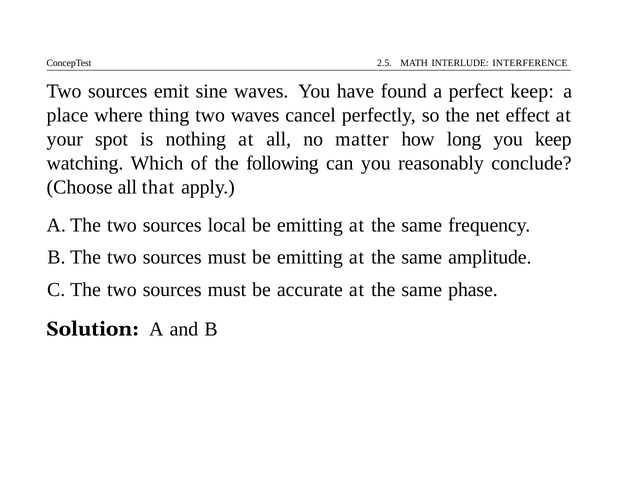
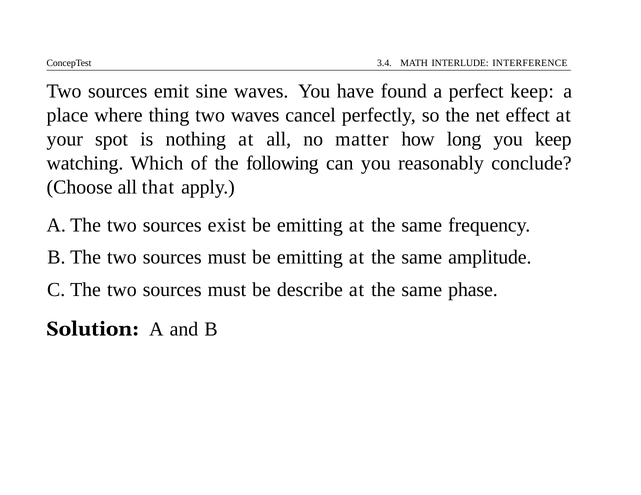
2.5: 2.5 -> 3.4 (384, 63)
local: local -> exist (227, 225)
accurate: accurate -> describe (310, 290)
